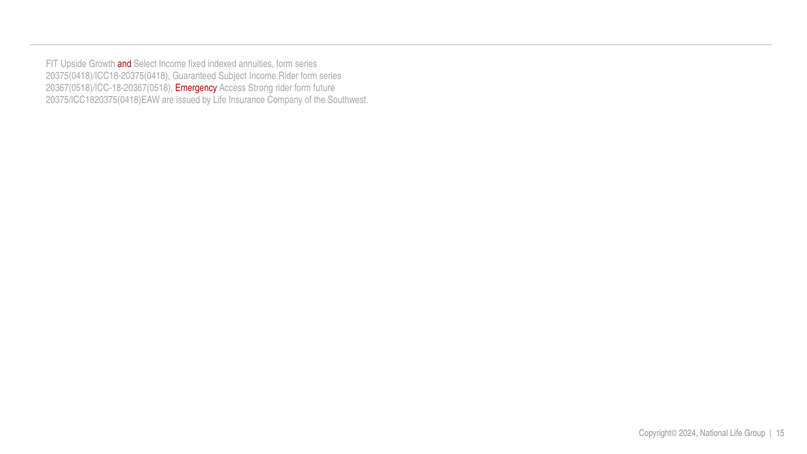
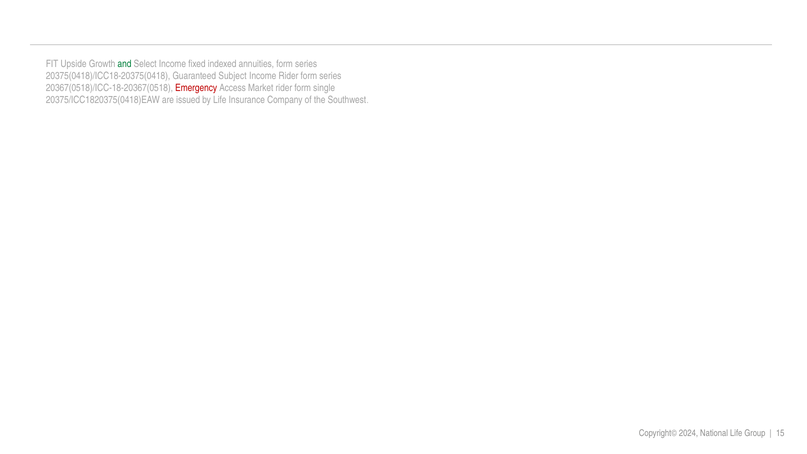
and colour: red -> green (124, 64)
Strong: Strong -> Market (261, 88)
future: future -> single (324, 88)
